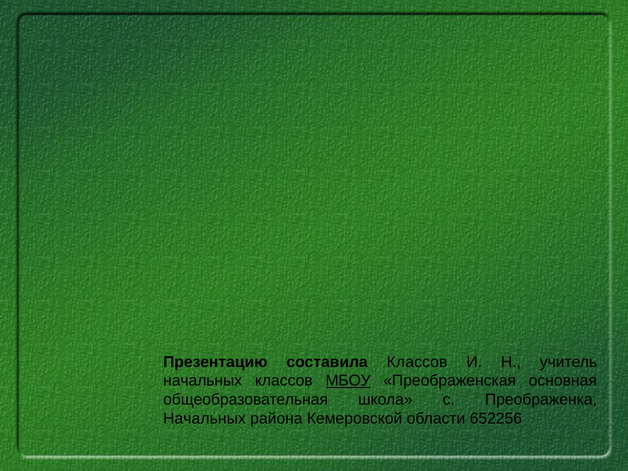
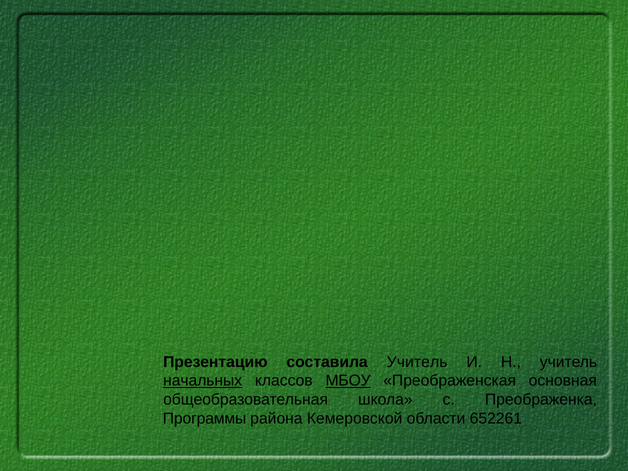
составила Классов: Классов -> Учитель (417, 362)
начальных underline: none -> present (203, 381)
Начальных: Начальных -> Программы (205, 418)
652256: 652256 -> 652261 (496, 418)
